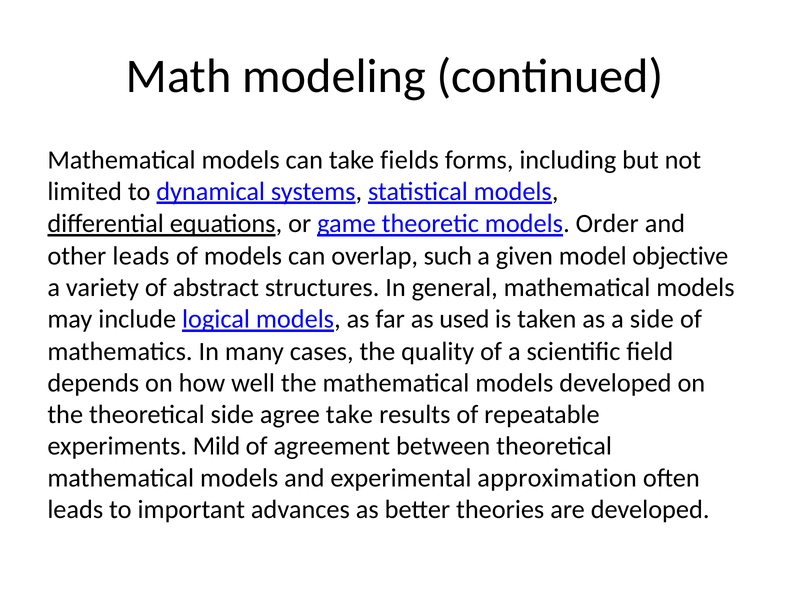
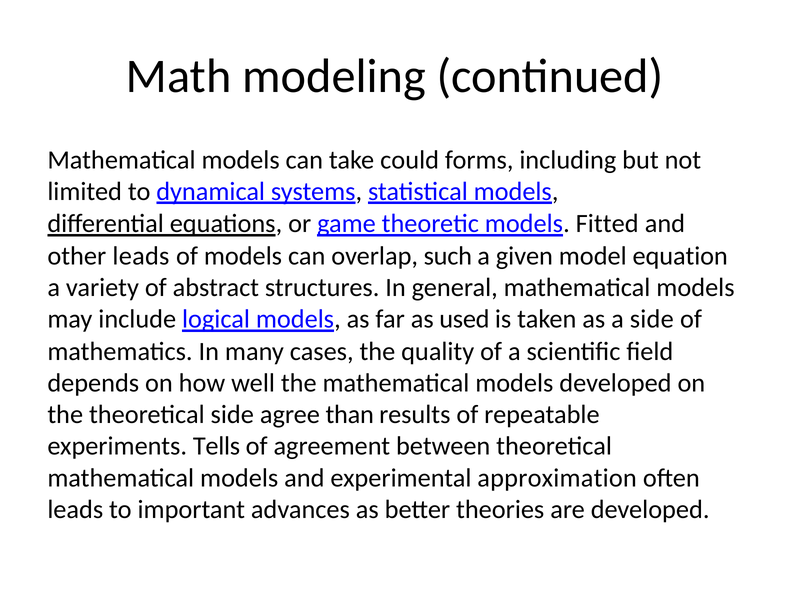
fields: fields -> could (410, 160)
Order: Order -> Fitted (607, 224)
objective: objective -> equation (680, 256)
agree take: take -> than (350, 414)
Mild: Mild -> Tells (217, 446)
